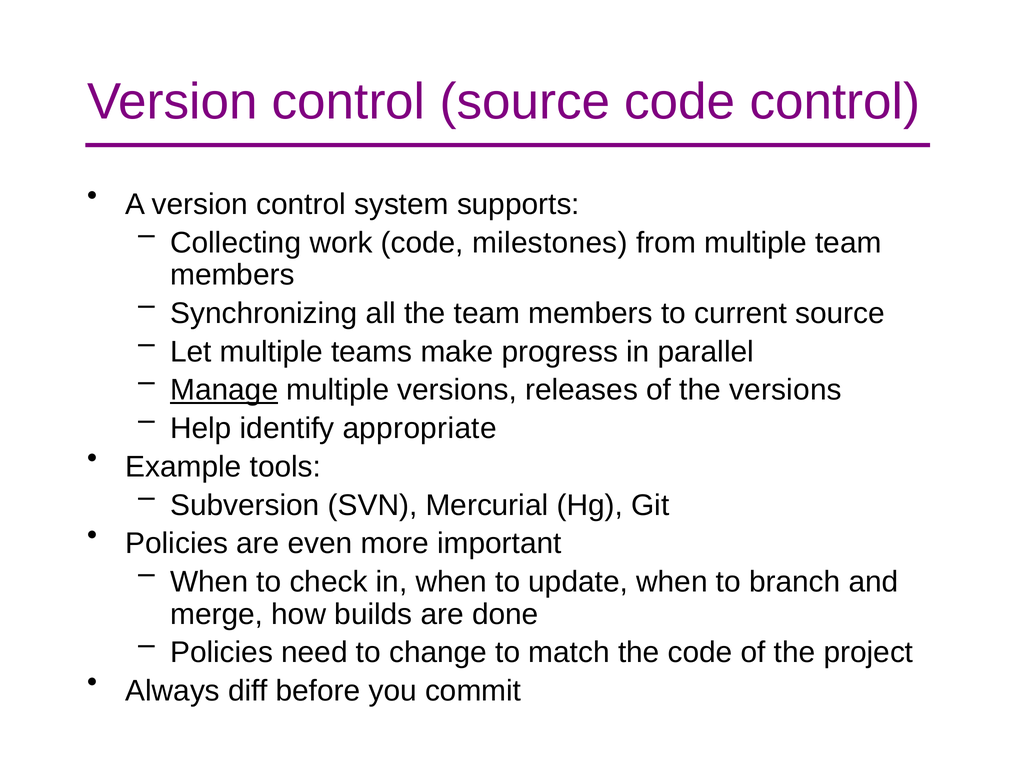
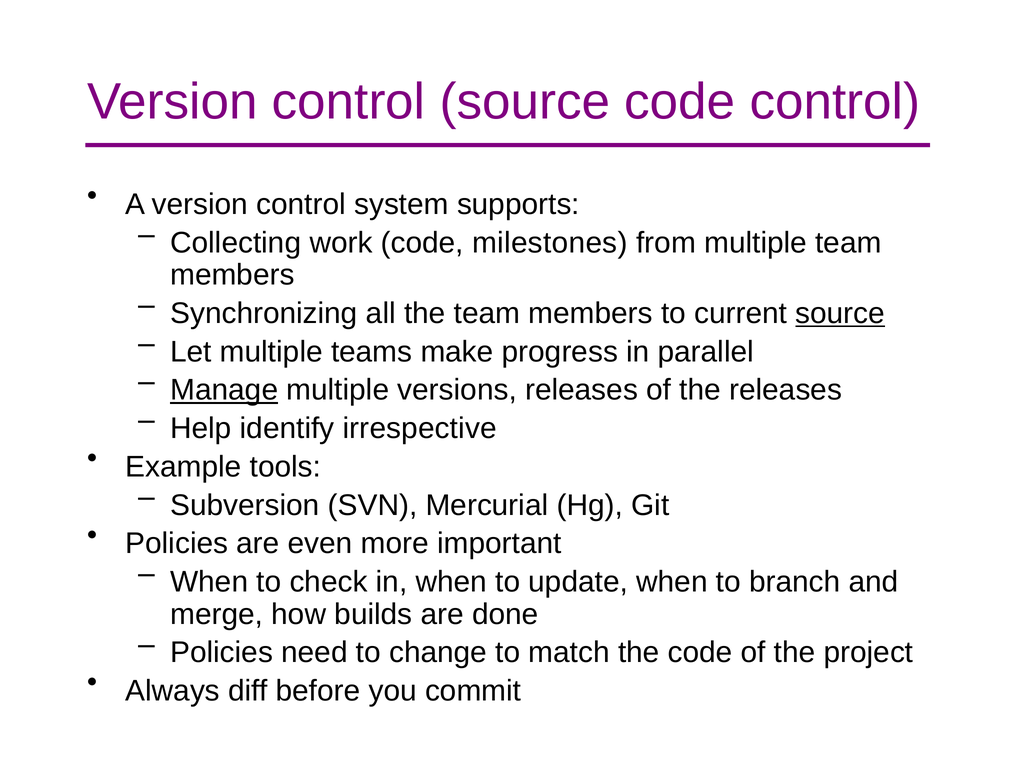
source underline: none -> present (840, 313)
the versions: versions -> releases (786, 390)
appropriate: appropriate -> irrespective (420, 428)
